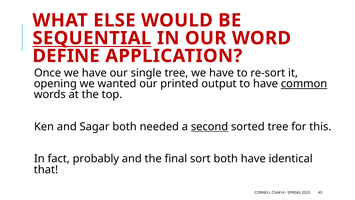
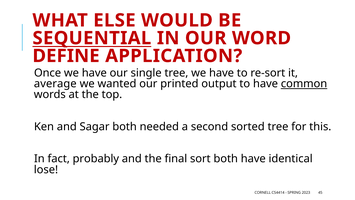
opening: opening -> average (55, 84)
second underline: present -> none (210, 126)
that: that -> lose (46, 169)
